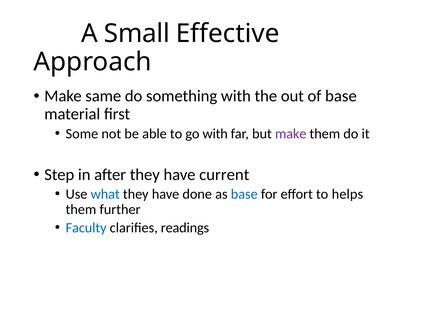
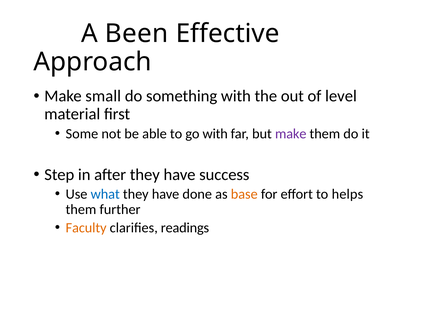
Small: Small -> Been (137, 34)
same: same -> small (103, 96)
of base: base -> level (341, 96)
current: current -> success (224, 175)
base colour: blue -> orange (244, 194)
Faculty colour: blue -> orange (86, 228)
